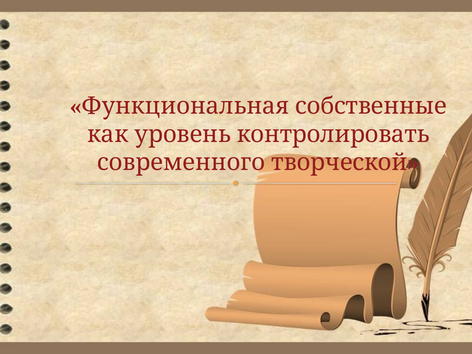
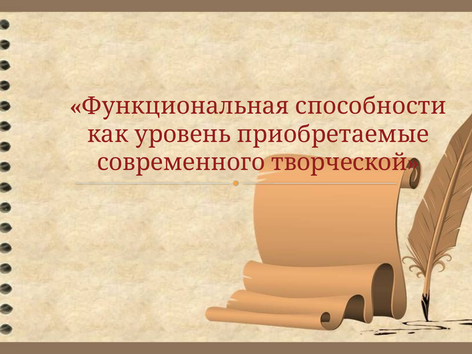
собственные: собственные -> способности (371, 106)
контролировать: контролировать -> приобретаемые (333, 134)
